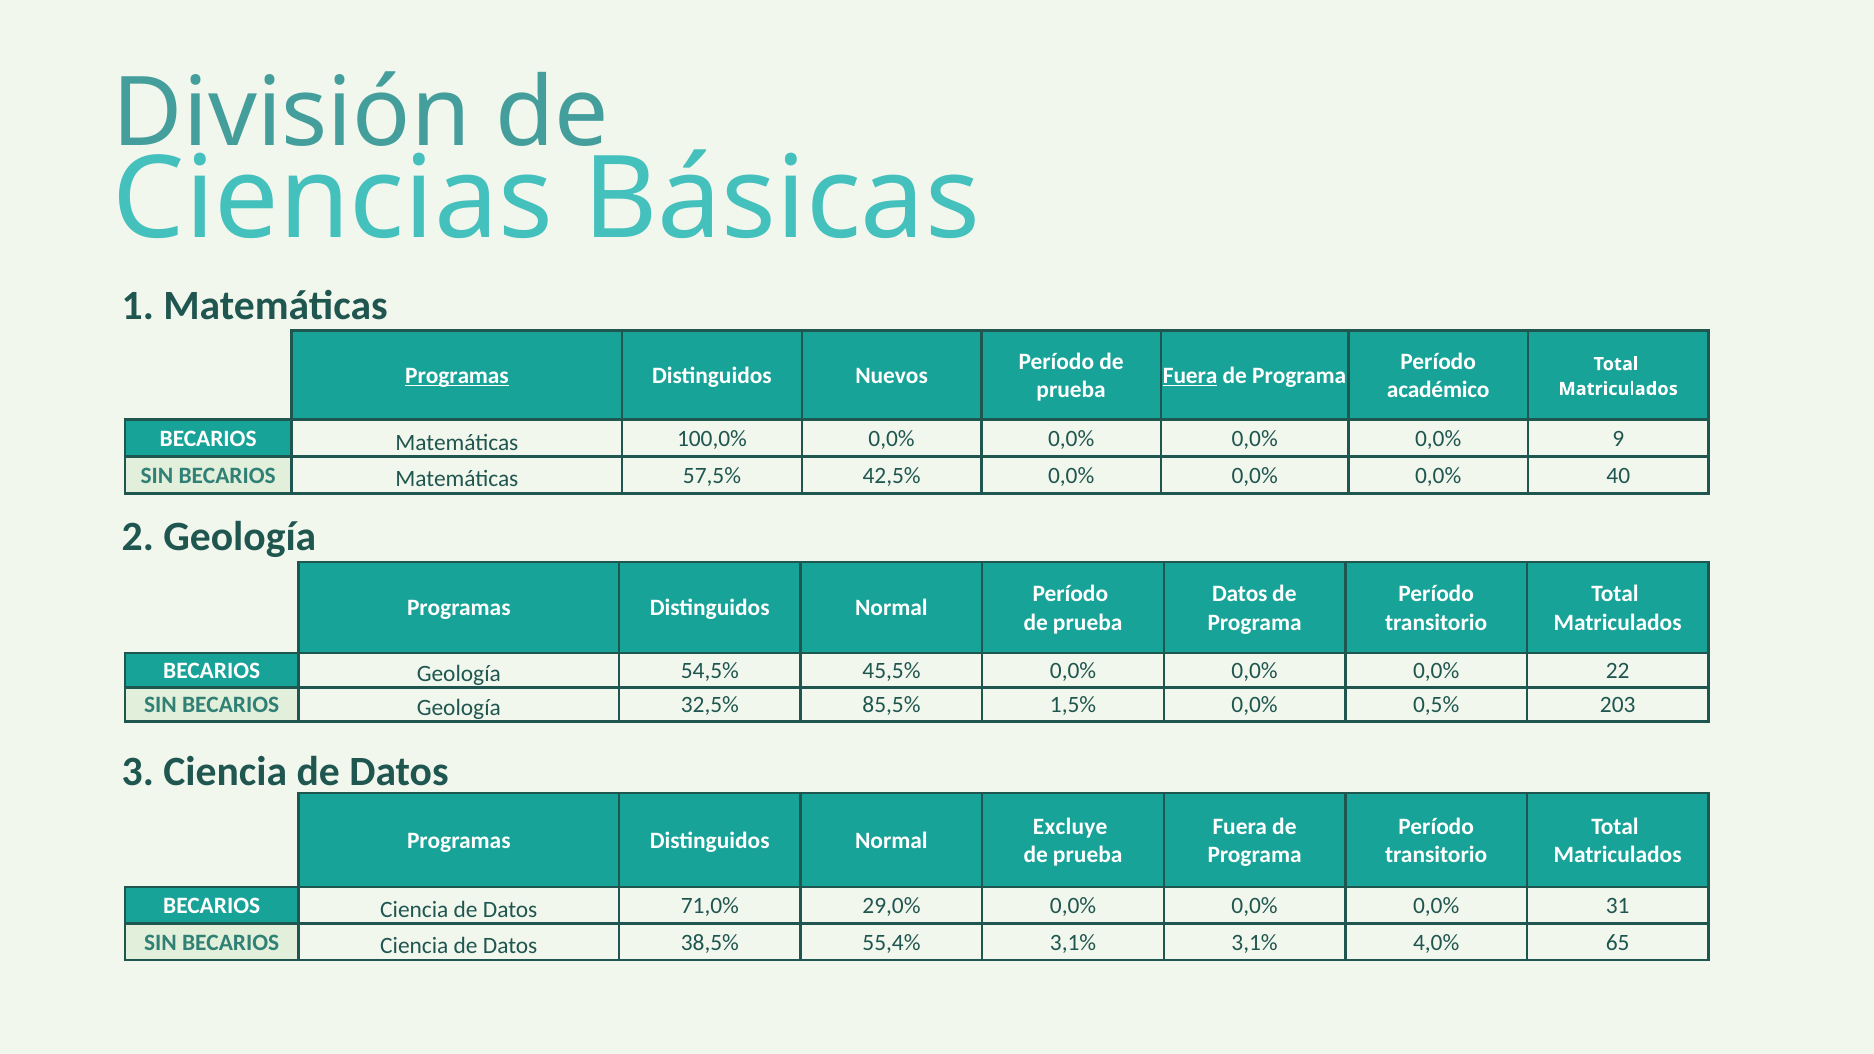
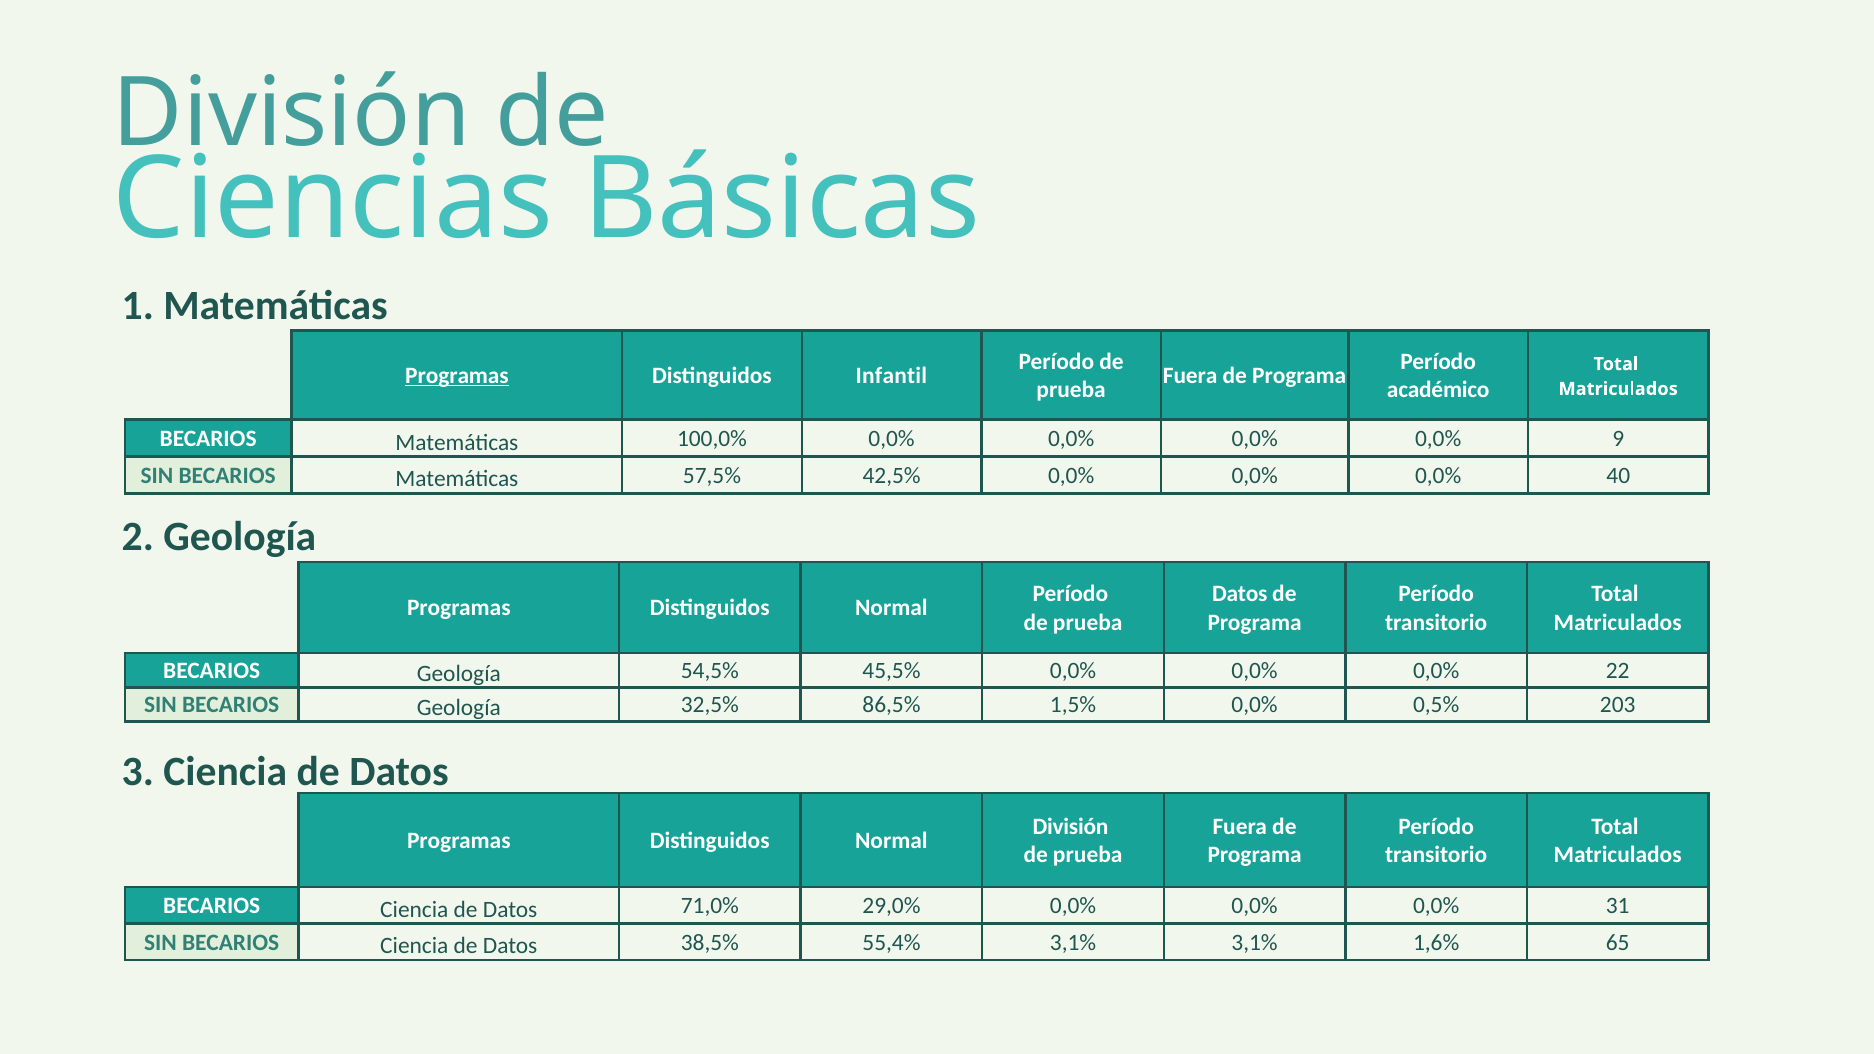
Nuevos: Nuevos -> Infantil (891, 376)
Fuera underline: present -> none (1190, 376)
85,5%: 85,5% -> 86,5% (891, 705)
Excluye: Excluye -> División (1070, 827)
4,0%: 4,0% -> 1,6% (1436, 943)
